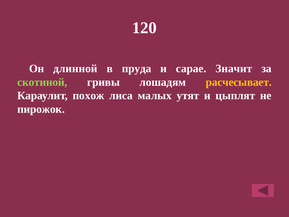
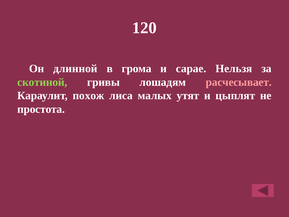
пруда: пруда -> грома (137, 69)
Значит: Значит -> Нельзя (234, 69)
расчесывает colour: yellow -> pink (239, 82)
пирожок: пирожок -> простота (41, 109)
